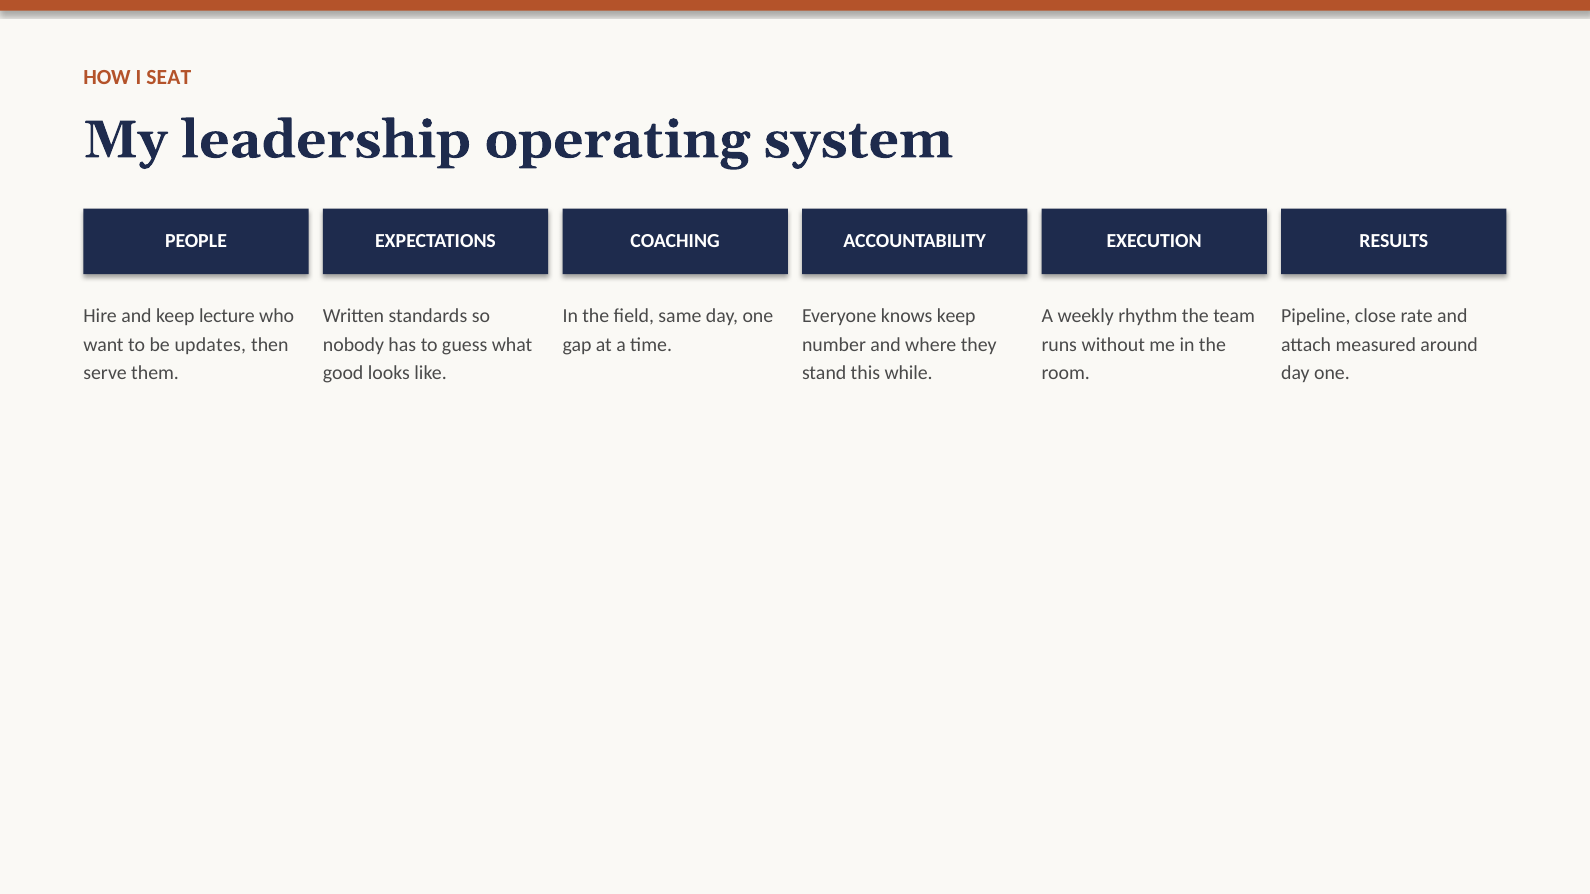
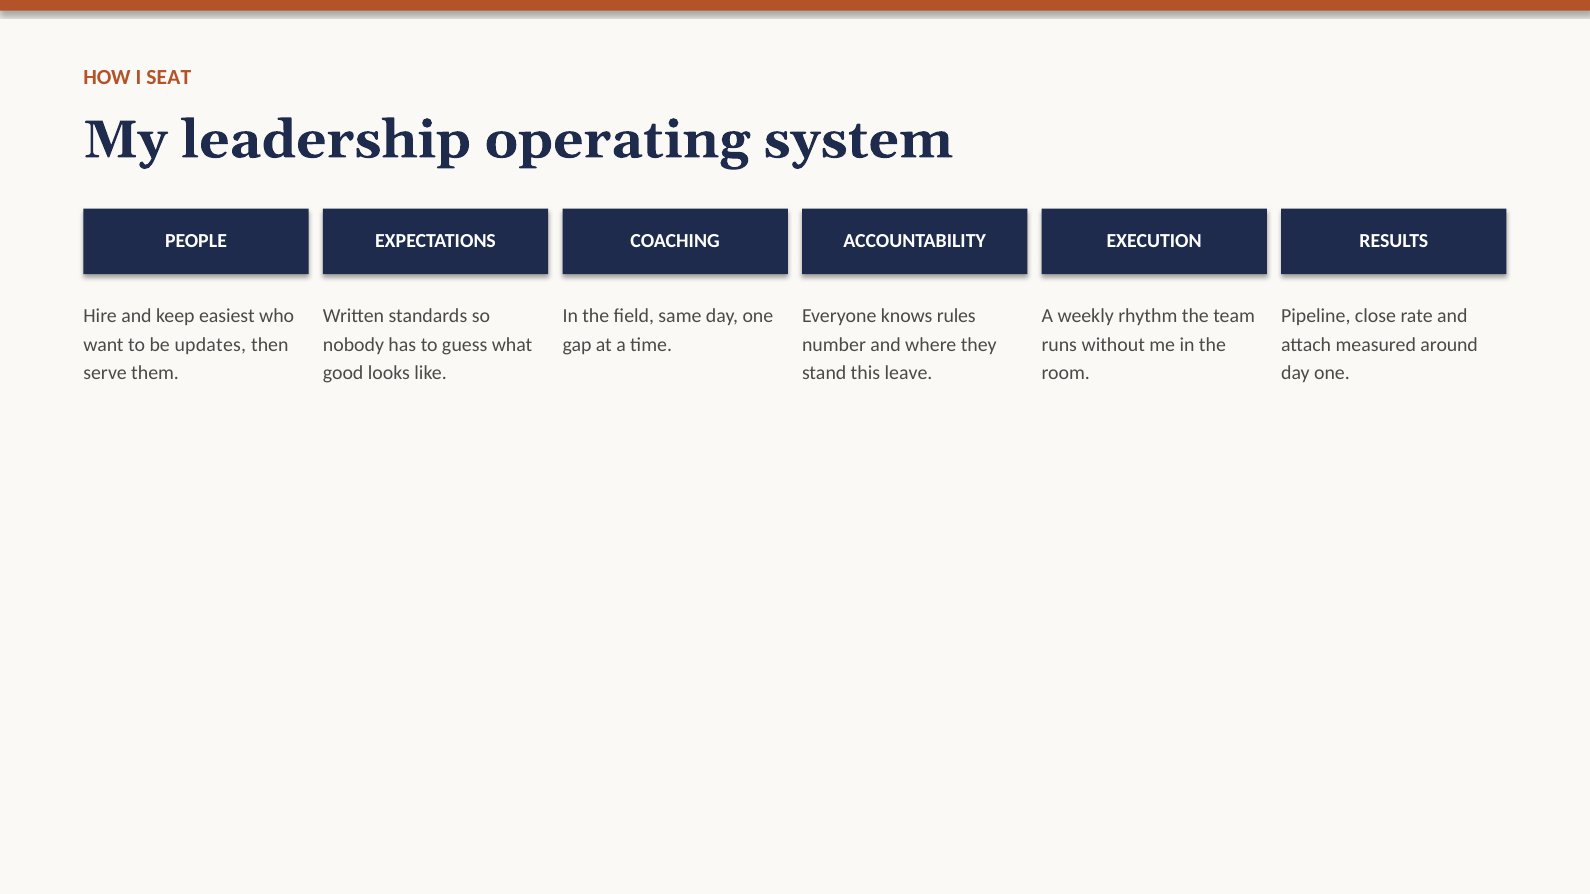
lecture: lecture -> easiest (227, 316)
knows keep: keep -> rules (956, 316)
while: while -> leave (909, 373)
